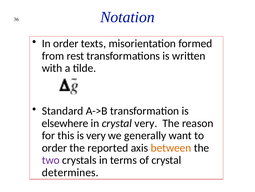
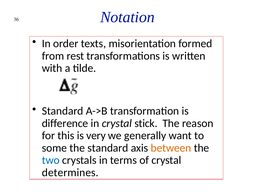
elsewhere: elsewhere -> difference (65, 123)
crystal very: very -> stick (146, 123)
order: order -> some (54, 147)
the reported: reported -> standard (108, 147)
two colour: purple -> blue (51, 160)
